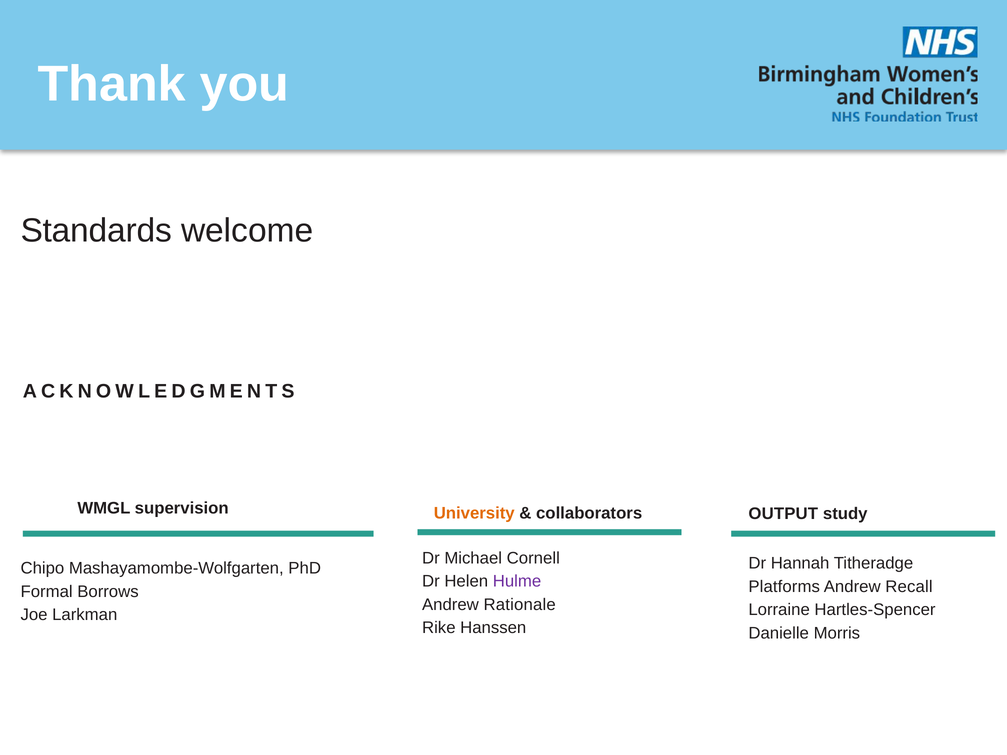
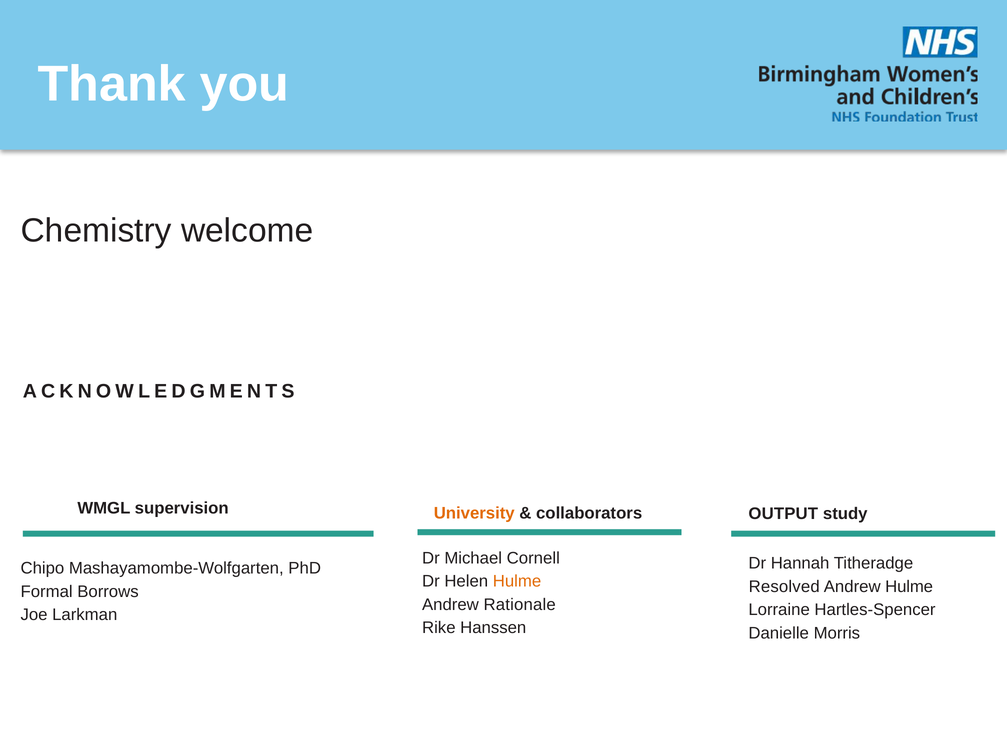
Standards: Standards -> Chemistry (96, 231)
Hulme colour: purple -> orange (517, 582)
Platforms: Platforms -> Resolved (784, 587)
Andrew Recall: Recall -> Hulme (909, 587)
